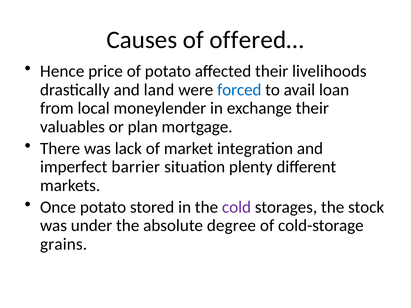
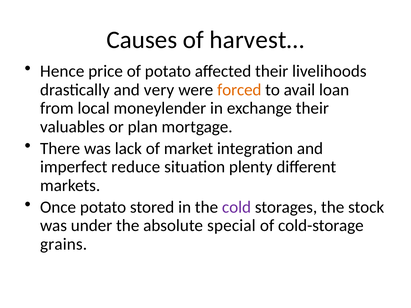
offered…: offered… -> harvest… (257, 40)
land: land -> very (159, 90)
forced colour: blue -> orange (239, 90)
barrier: barrier -> reduce (136, 167)
degree: degree -> special (231, 226)
